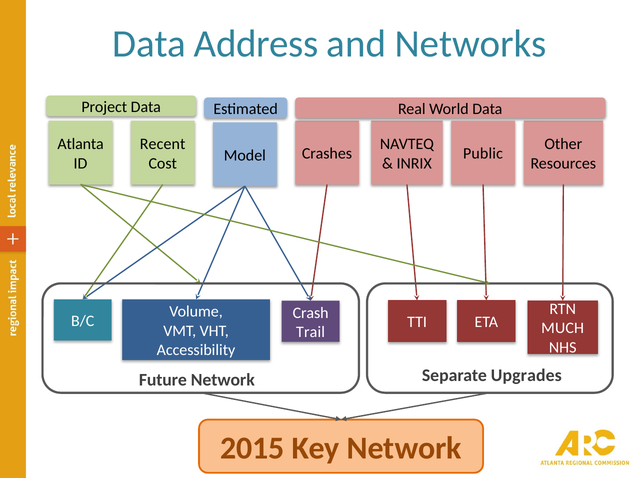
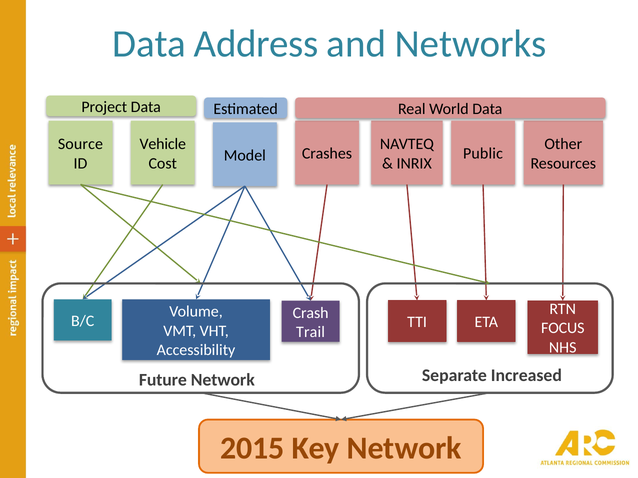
Atlanta: Atlanta -> Source (80, 144)
Recent: Recent -> Vehicle (163, 144)
MUCH: MUCH -> FOCUS (563, 329)
Upgrades: Upgrades -> Increased (526, 376)
